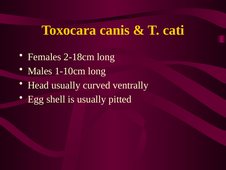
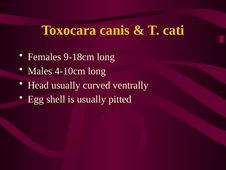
2-18cm: 2-18cm -> 9-18cm (79, 57)
1-10cm: 1-10cm -> 4-10cm (70, 71)
